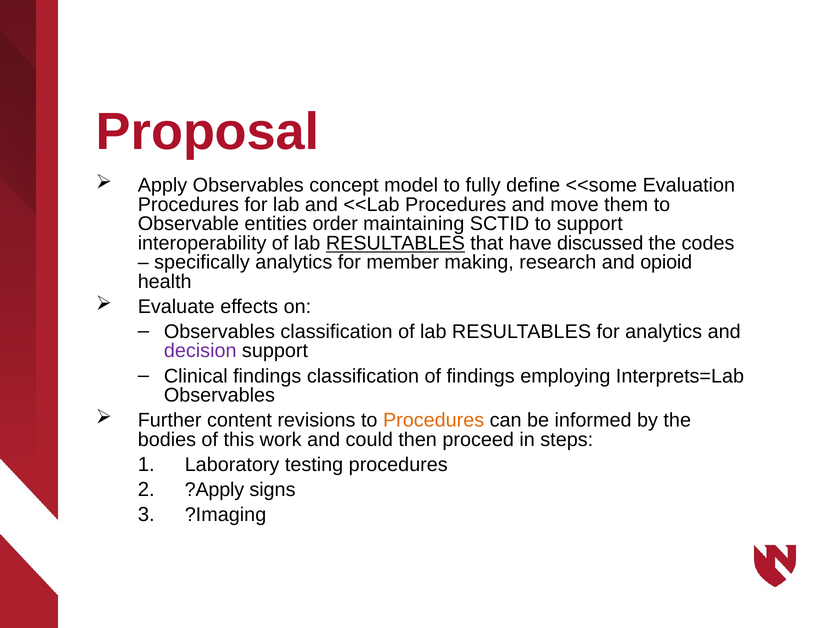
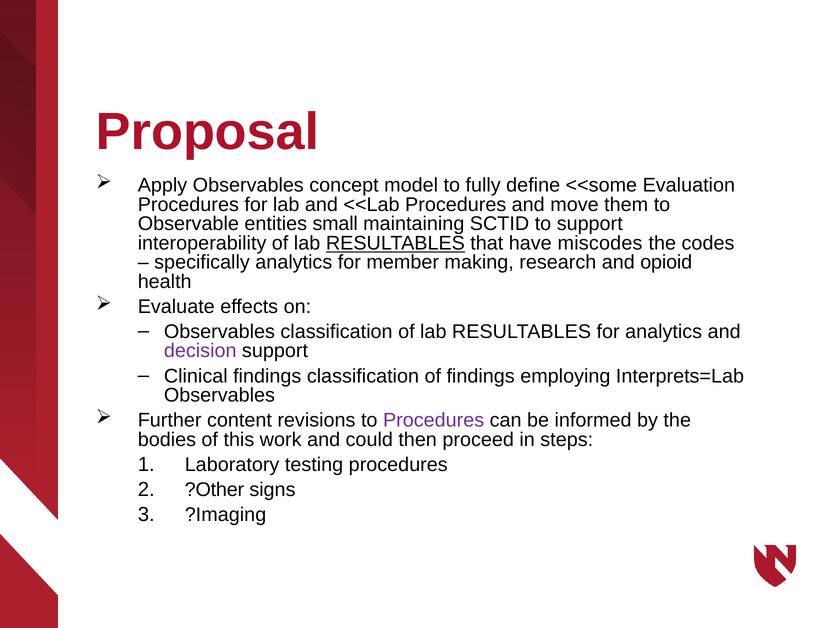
order: order -> small (335, 224)
discussed: discussed -> miscodes (600, 243)
Procedures colour: orange -> purple (434, 420)
?Apply: ?Apply -> ?Other (214, 490)
